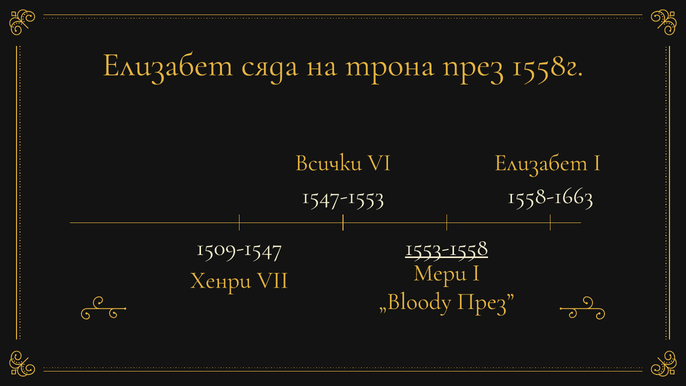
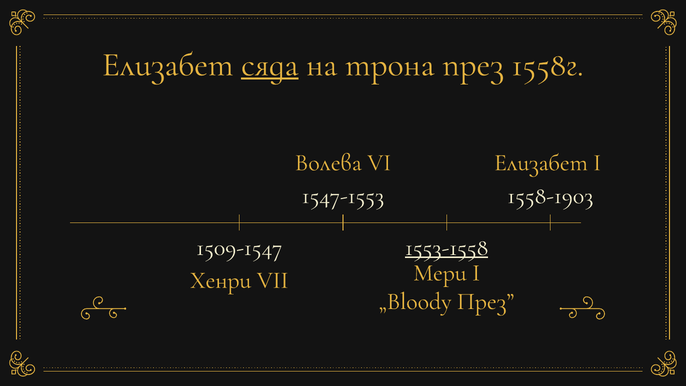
сяда underline: none -> present (270, 64)
Всички: Всички -> Волева (328, 162)
1558-1663: 1558-1663 -> 1558-1903 (550, 195)
